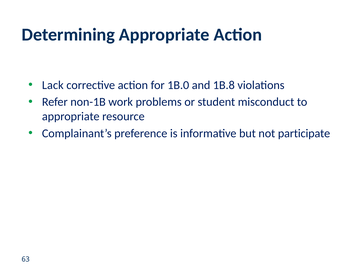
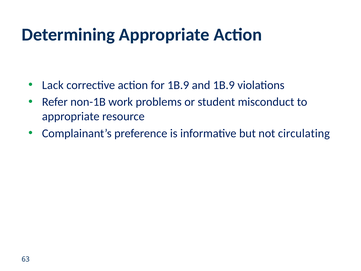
for 1B.0: 1B.0 -> 1B.9 (178, 85)
and 1B.8: 1B.8 -> 1B.9 (224, 85)
participate: participate -> circulating (304, 133)
